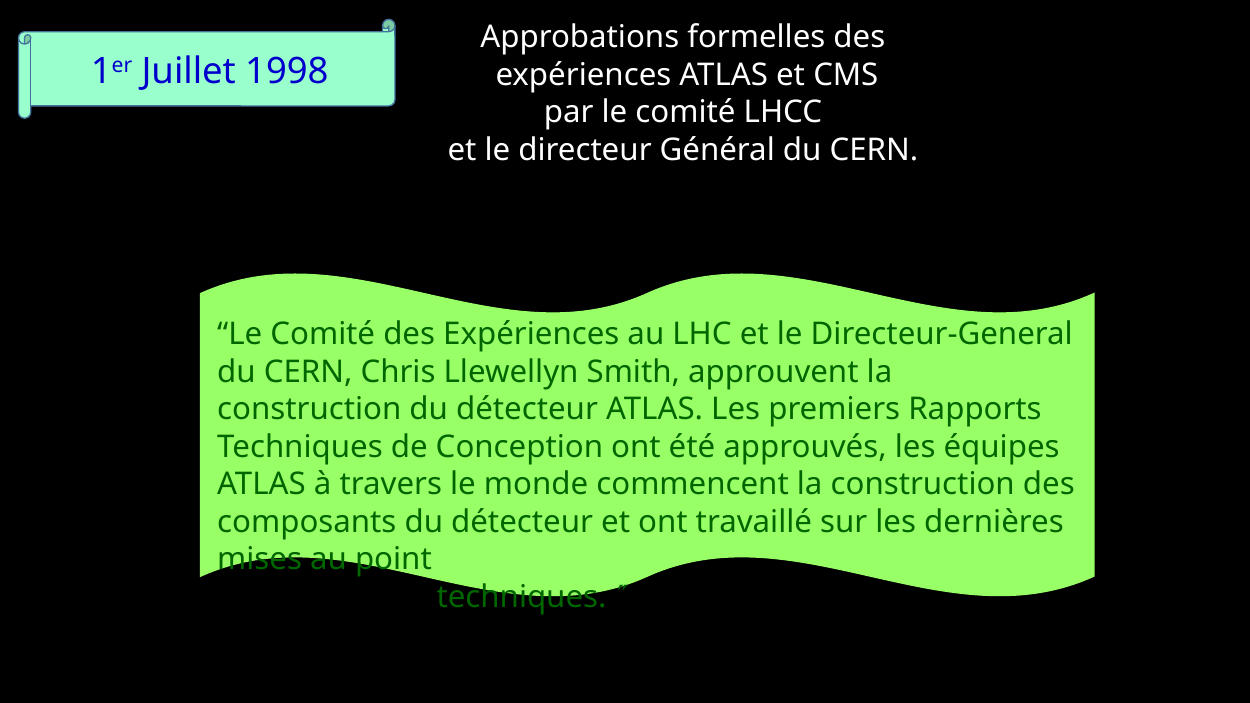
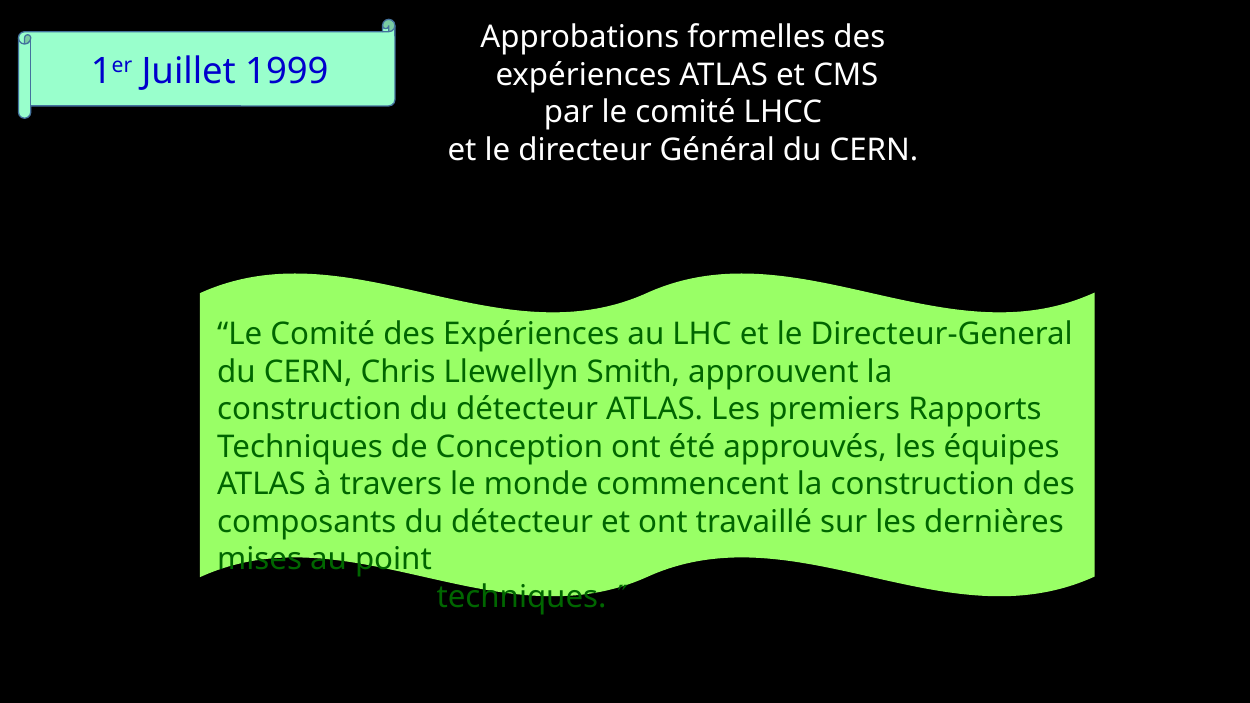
1998: 1998 -> 1999 (287, 71)
